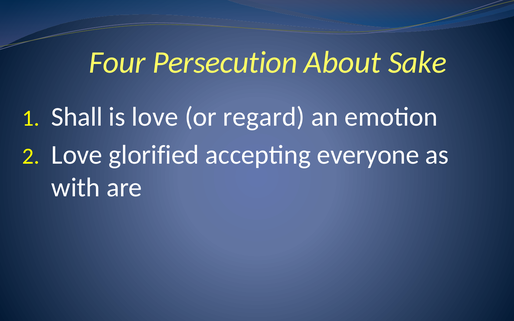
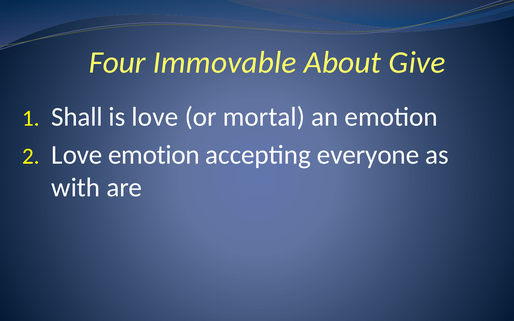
Persecution: Persecution -> Immovable (225, 63)
Sake: Sake -> Give (417, 63)
regard: regard -> mortal (264, 117)
Love glorified: glorified -> emotion (154, 155)
